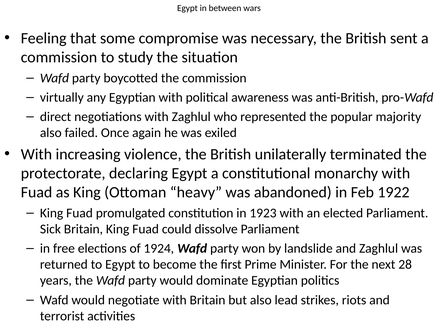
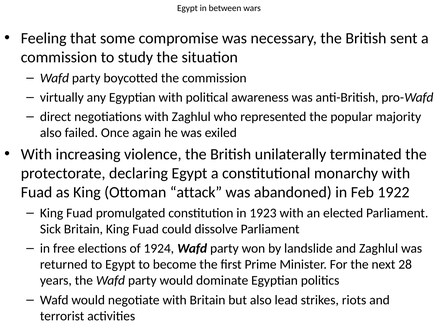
heavy: heavy -> attack (196, 193)
